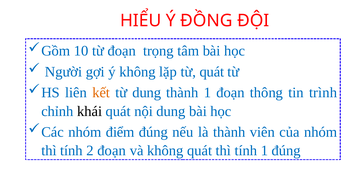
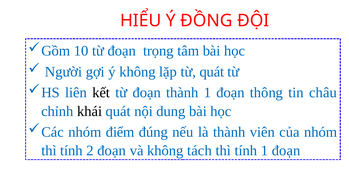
kết colour: orange -> black (101, 93)
dung: dung -> đoạn (147, 93)
trình: trình -> châu (323, 93)
không quát: quát -> tách (200, 151)
tính 1 đúng: đúng -> đoạn (286, 151)
